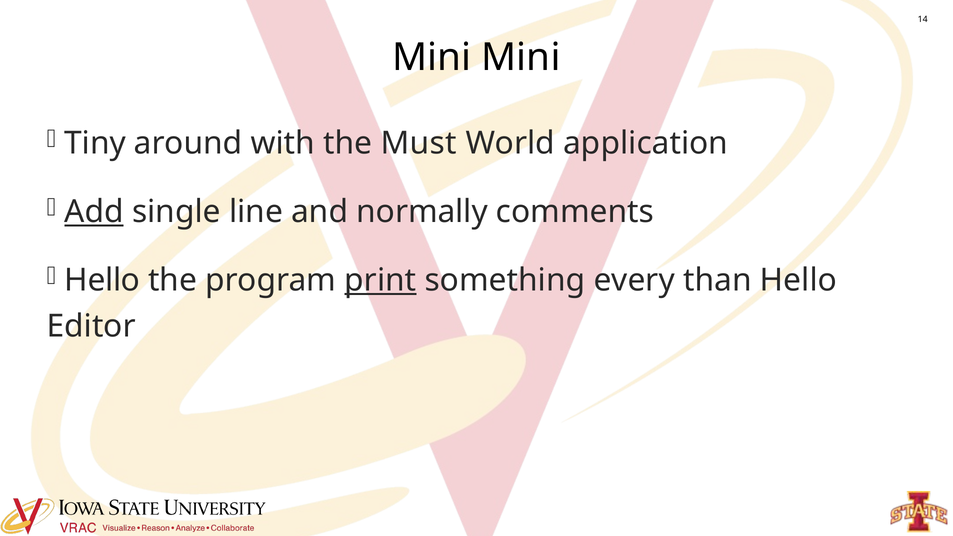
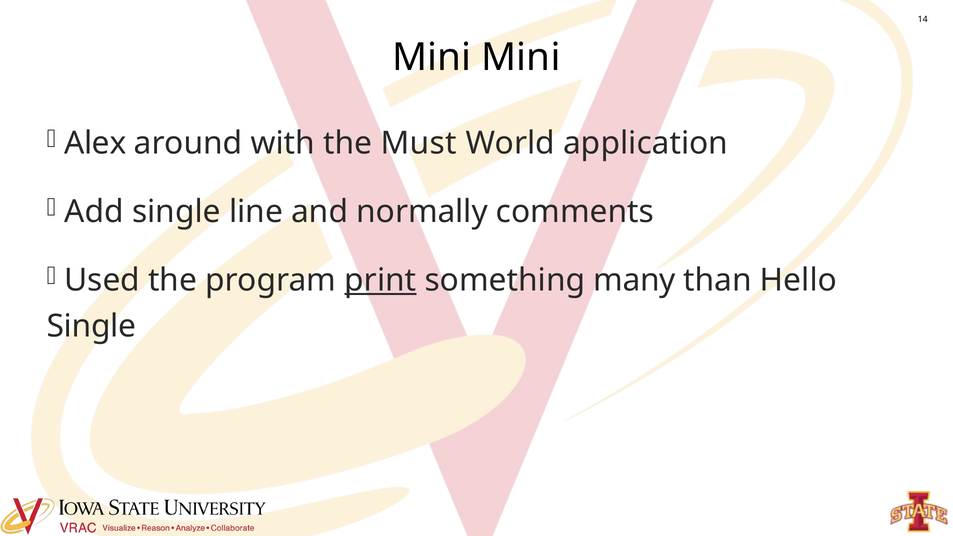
Tiny: Tiny -> Alex (95, 143)
Add underline: present -> none (94, 212)
Hello: Hello -> Used (102, 280)
every: every -> many (634, 280)
Editor: Editor -> Single (91, 326)
